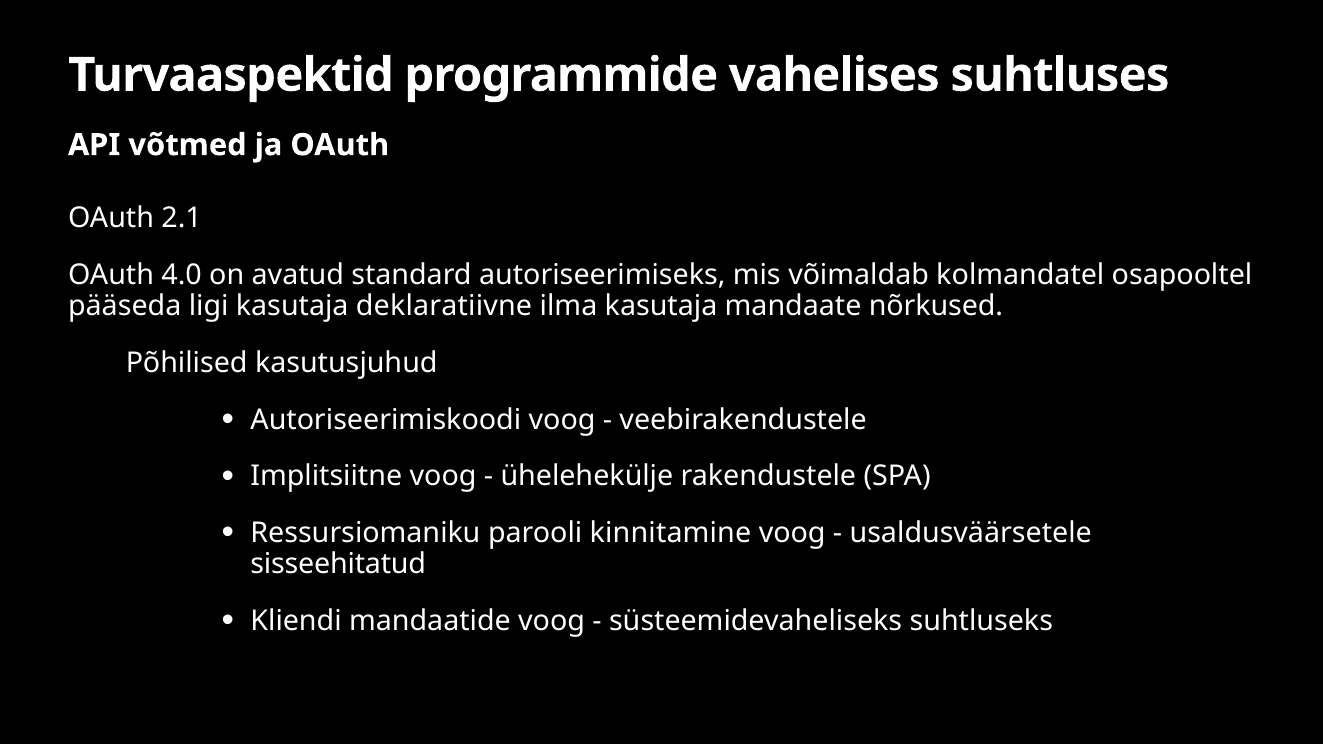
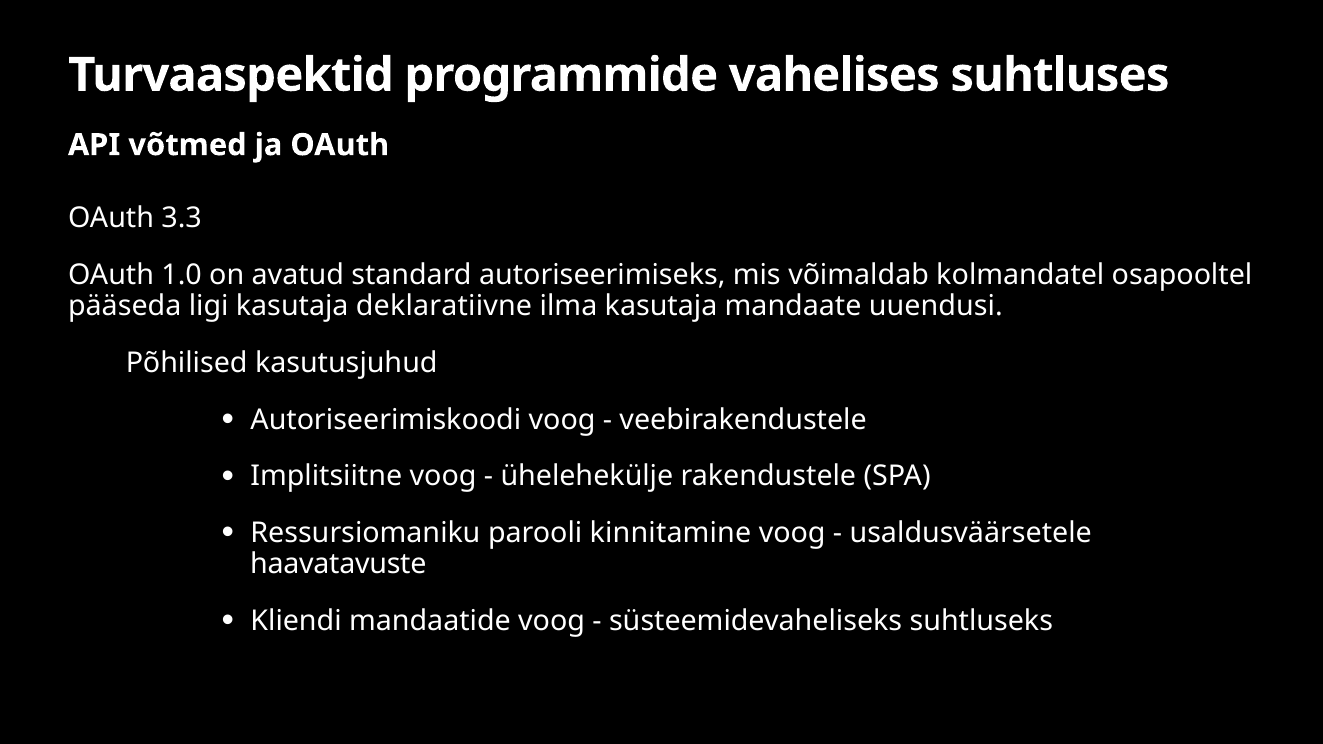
2.1: 2.1 -> 3.3 (182, 218)
4.0: 4.0 -> 1.0 (182, 275)
nõrkused: nõrkused -> uuendusi (936, 306)
sisseehitatud: sisseehitatud -> haavatavuste (338, 564)
